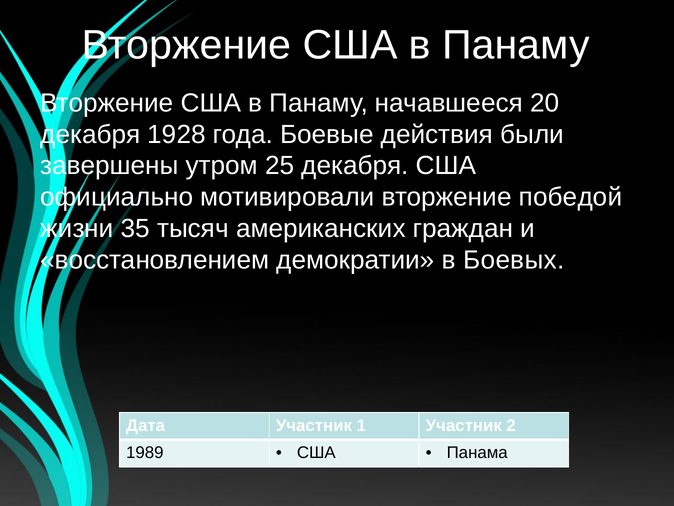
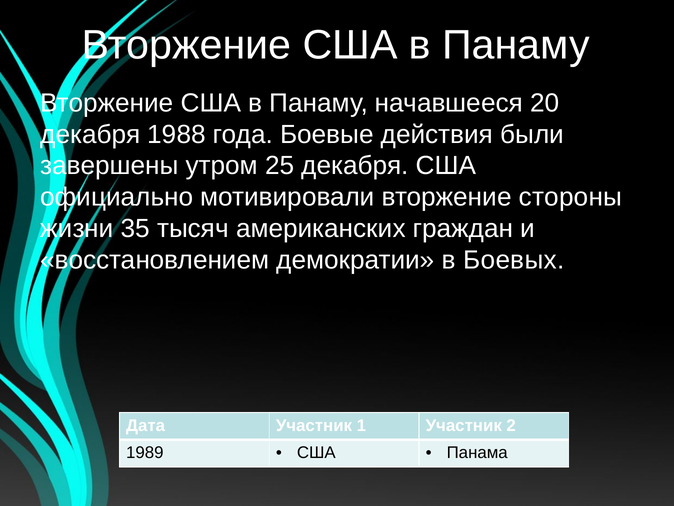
1928: 1928 -> 1988 (177, 134)
победой: победой -> стороны (571, 197)
